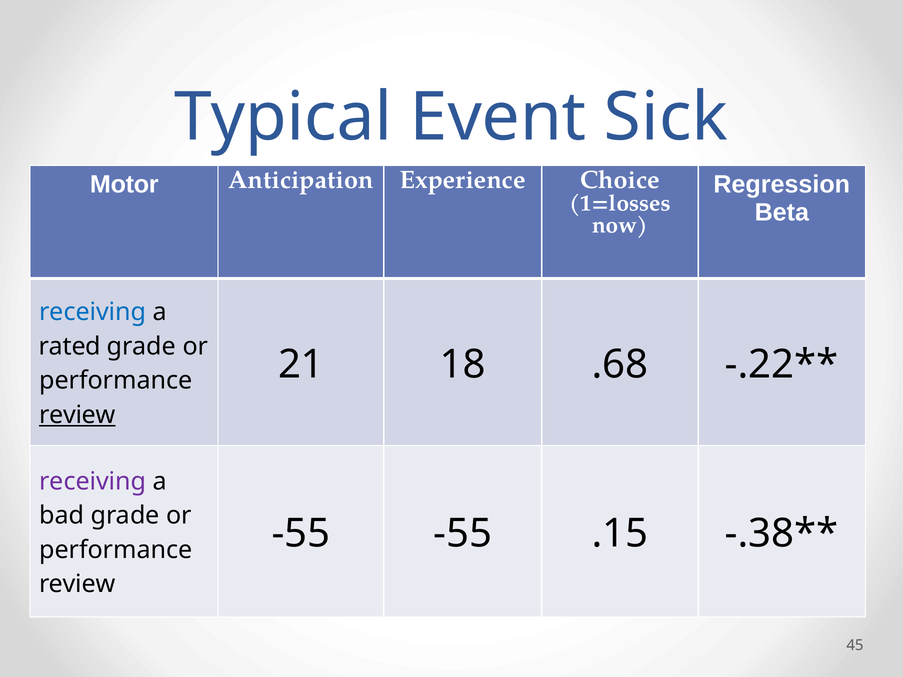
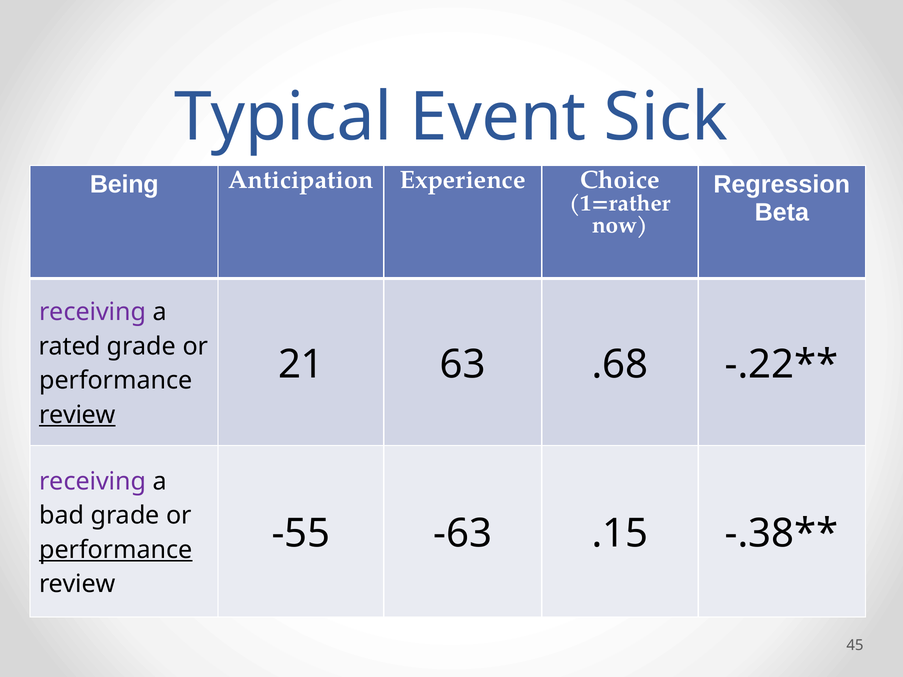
Motor: Motor -> Being (124, 185)
1=losses: 1=losses -> 1=rather (620, 203)
receiving colour: blue -> purple (93, 312)
18: 18 -> 63 (463, 365)
-55 -55: -55 -> -63 (463, 534)
performance underline: none -> present (116, 550)
